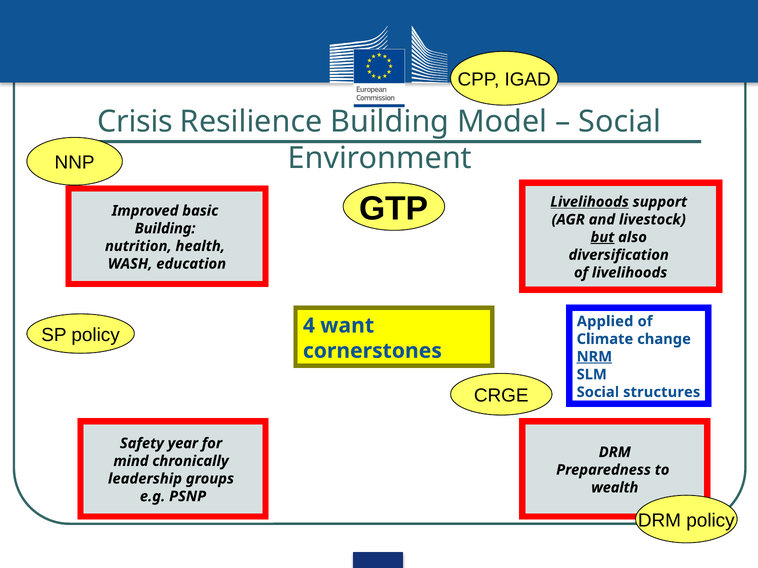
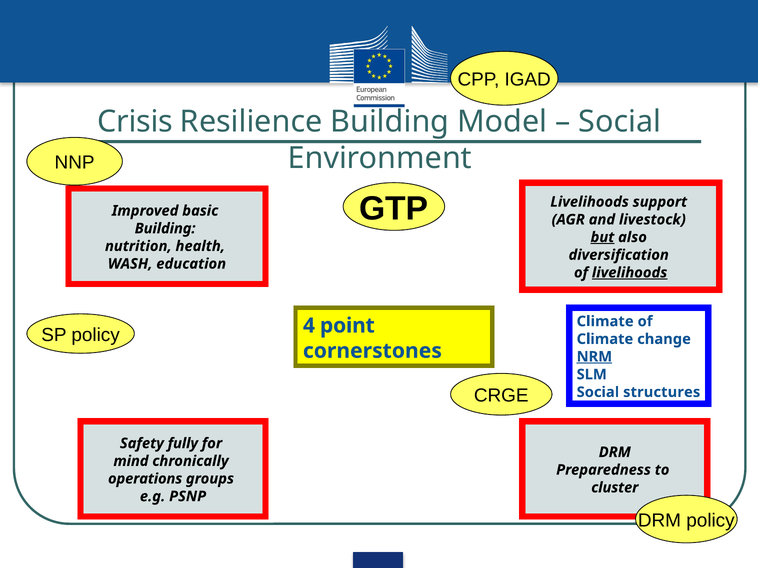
Livelihoods underline: present -> none (590, 202)
livelihoods underline: none -> present (630, 273)
Applied: Applied -> Climate (605, 322)
want: want -> point (347, 326)
year: year -> fully (183, 444)
leadership: leadership -> operations (145, 479)
wealth: wealth -> cluster (615, 488)
